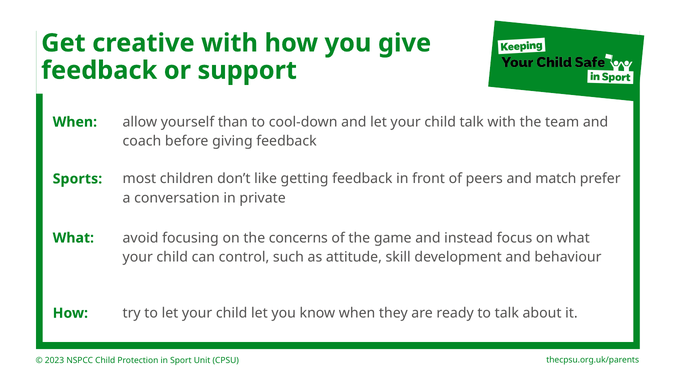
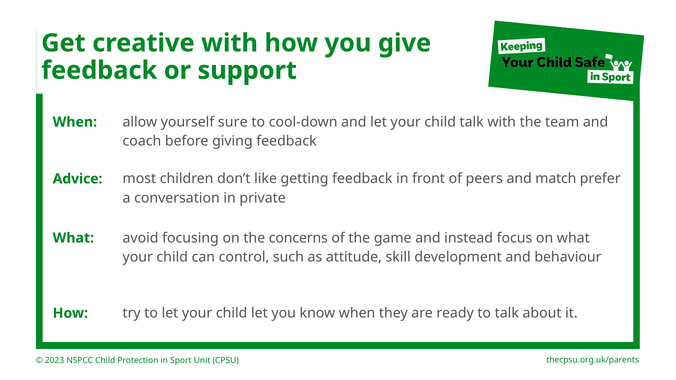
than: than -> sure (233, 122)
Sports: Sports -> Advice (78, 179)
